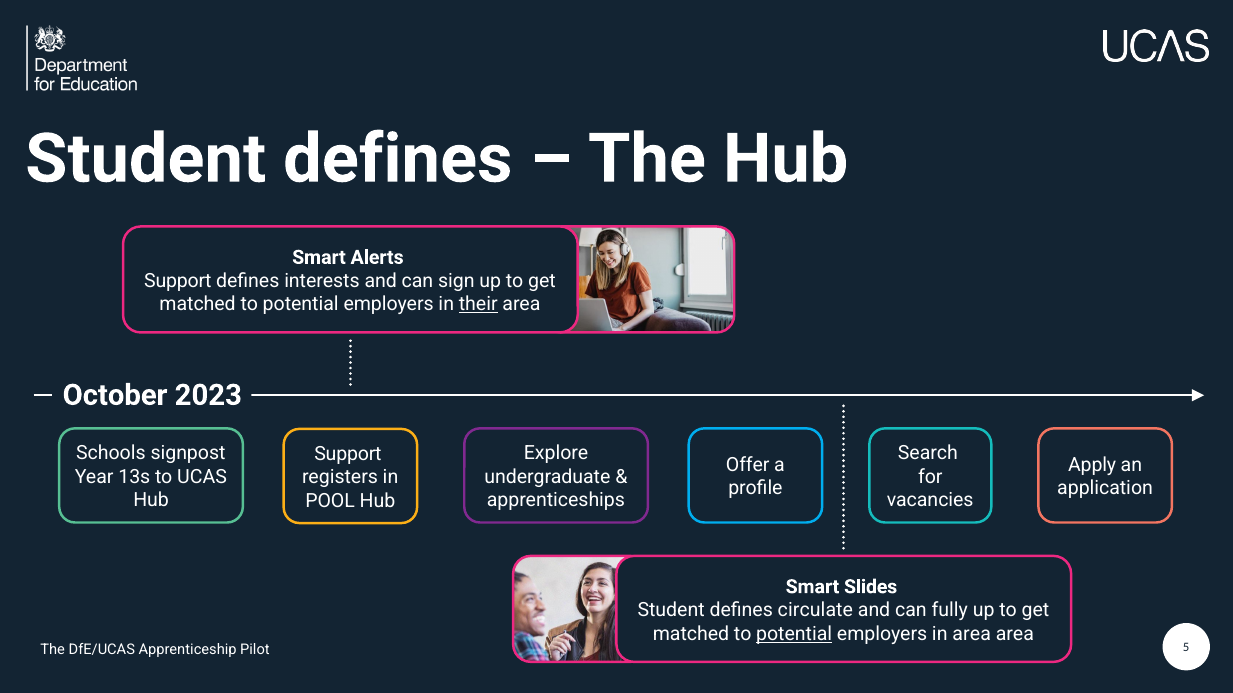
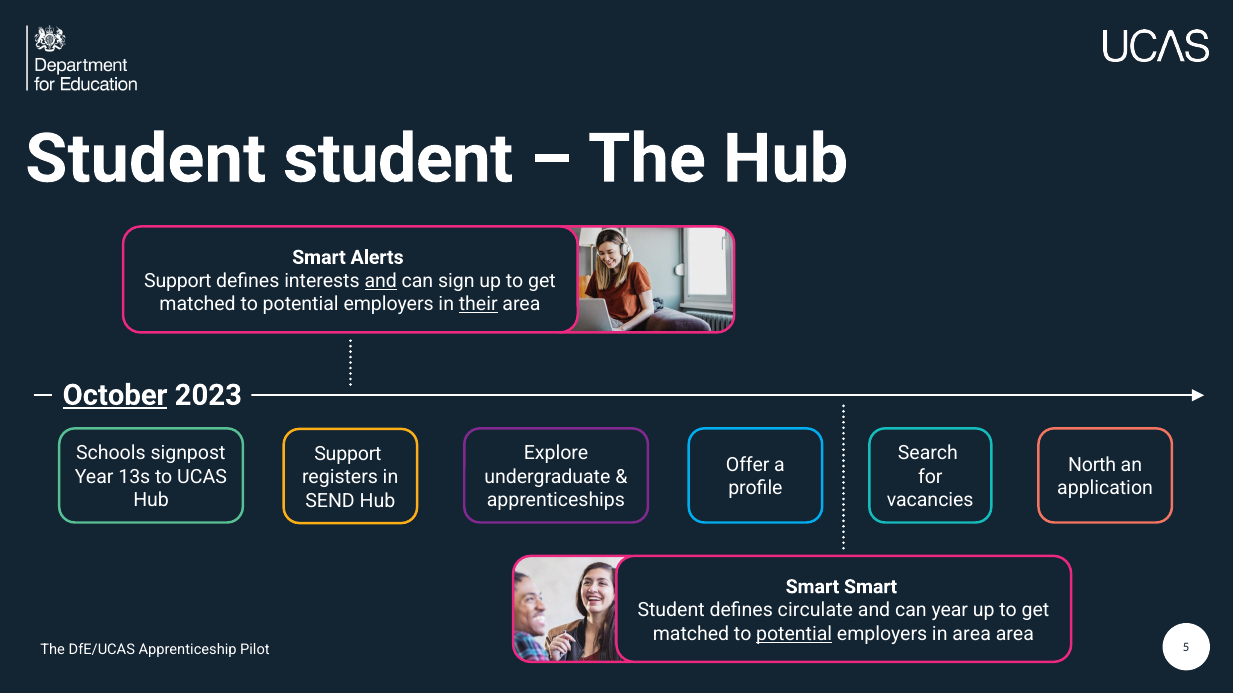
defines: defines -> student (398, 159)
and underline: none -> present (381, 281)
October underline: none -> present (115, 395)
Apply: Apply -> North (1092, 465)
POOL: POOL -> SEND (330, 501)
Smart Slides: Slides -> Smart (871, 587)
can fully: fully -> year (950, 611)
